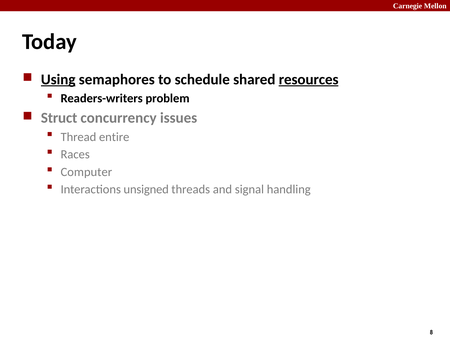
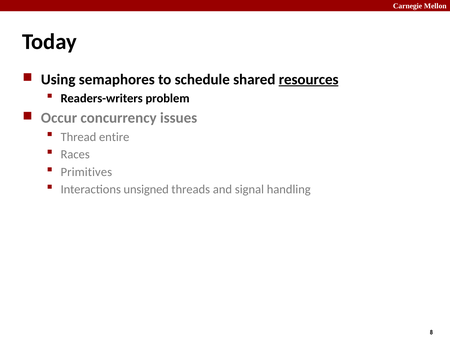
Using underline: present -> none (58, 79)
Struct: Struct -> Occur (59, 118)
Computer: Computer -> Primitives (86, 172)
